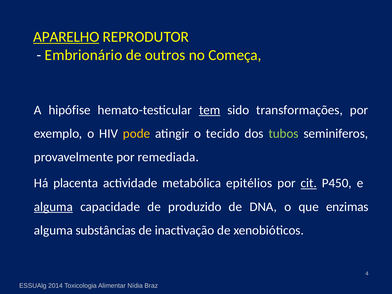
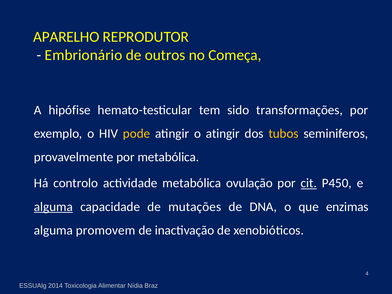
APARELHO underline: present -> none (66, 37)
tem underline: present -> none (210, 110)
o tecido: tecido -> atingir (223, 134)
tubos colour: light green -> yellow (284, 134)
por remediada: remediada -> metabólica (168, 157)
placenta: placenta -> controlo (76, 183)
epitélios: epitélios -> ovulação (249, 183)
produzido: produzido -> mutações (195, 207)
substâncias: substâncias -> promovem (106, 230)
